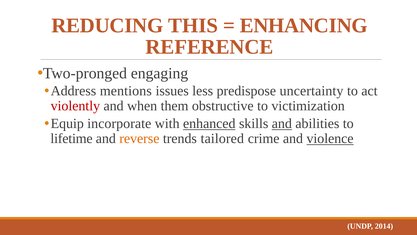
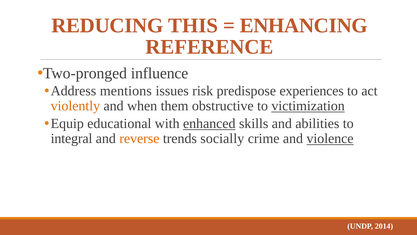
engaging: engaging -> influence (160, 73)
less: less -> risk (203, 91)
uncertainty: uncertainty -> experiences (312, 91)
violently colour: red -> orange (75, 106)
victimization underline: none -> present (308, 106)
incorporate: incorporate -> educational (119, 123)
and underline: present -> none (282, 123)
lifetime: lifetime -> integral (72, 138)
tailored: tailored -> socially (222, 138)
